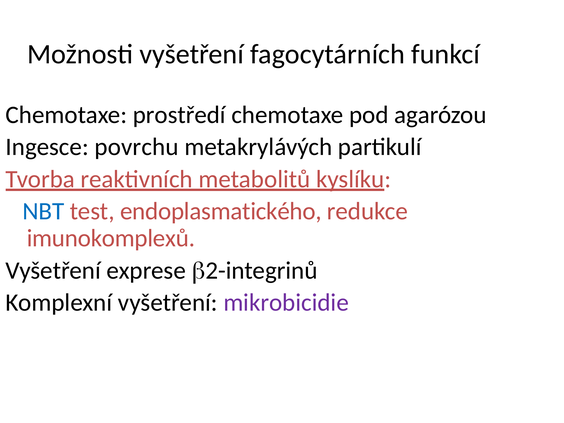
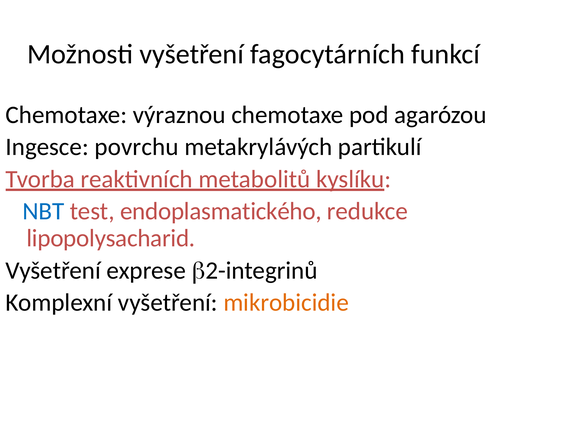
prostředí: prostředí -> výraznou (179, 115)
imunokomplexů: imunokomplexů -> lipopolysacharid (111, 238)
mikrobicidie colour: purple -> orange (286, 303)
